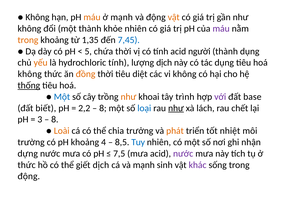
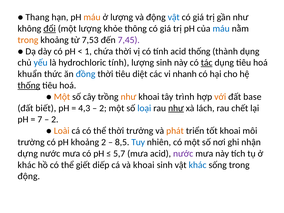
Không: Không -> Thang (37, 17)
ở mạnh: mạnh -> lượng (122, 17)
vật colour: orange -> blue (174, 17)
đổi underline: none -> present (50, 29)
một thành: thành -> lượng (90, 29)
khỏe nhiên: nhiên -> thông (136, 29)
máu colour: purple -> blue (221, 29)
1,35: 1,35 -> 7,53 (90, 40)
7,45 colour: blue -> purple (129, 40)
5: 5 -> 1 (88, 51)
acid người: người -> thống (199, 51)
yếu colour: orange -> blue (41, 63)
lượng dịch: dịch -> sinh (164, 63)
tác underline: none -> present (207, 63)
không: không -> khuẩn (30, 74)
đồng colour: orange -> blue (86, 74)
vi không: không -> nhanh (185, 74)
Một colour: blue -> orange (62, 97)
với colour: purple -> orange (220, 97)
2,2: 2,2 -> 4,3 (84, 108)
8: 8 -> 2 (103, 108)
3: 3 -> 7 (40, 119)
8: 8 -> 2 (55, 119)
thể chia: chia -> thời (116, 131)
tốt nhiệt: nhiệt -> khoai (230, 131)
khoảng 4: 4 -> 2 (104, 142)
7,5: 7,5 -> 5,7 (119, 154)
thức: thức -> khác (27, 165)
giết dịch: dịch -> diếp (101, 165)
và mạnh: mạnh -> khoai (144, 165)
khác colour: purple -> blue (198, 165)
